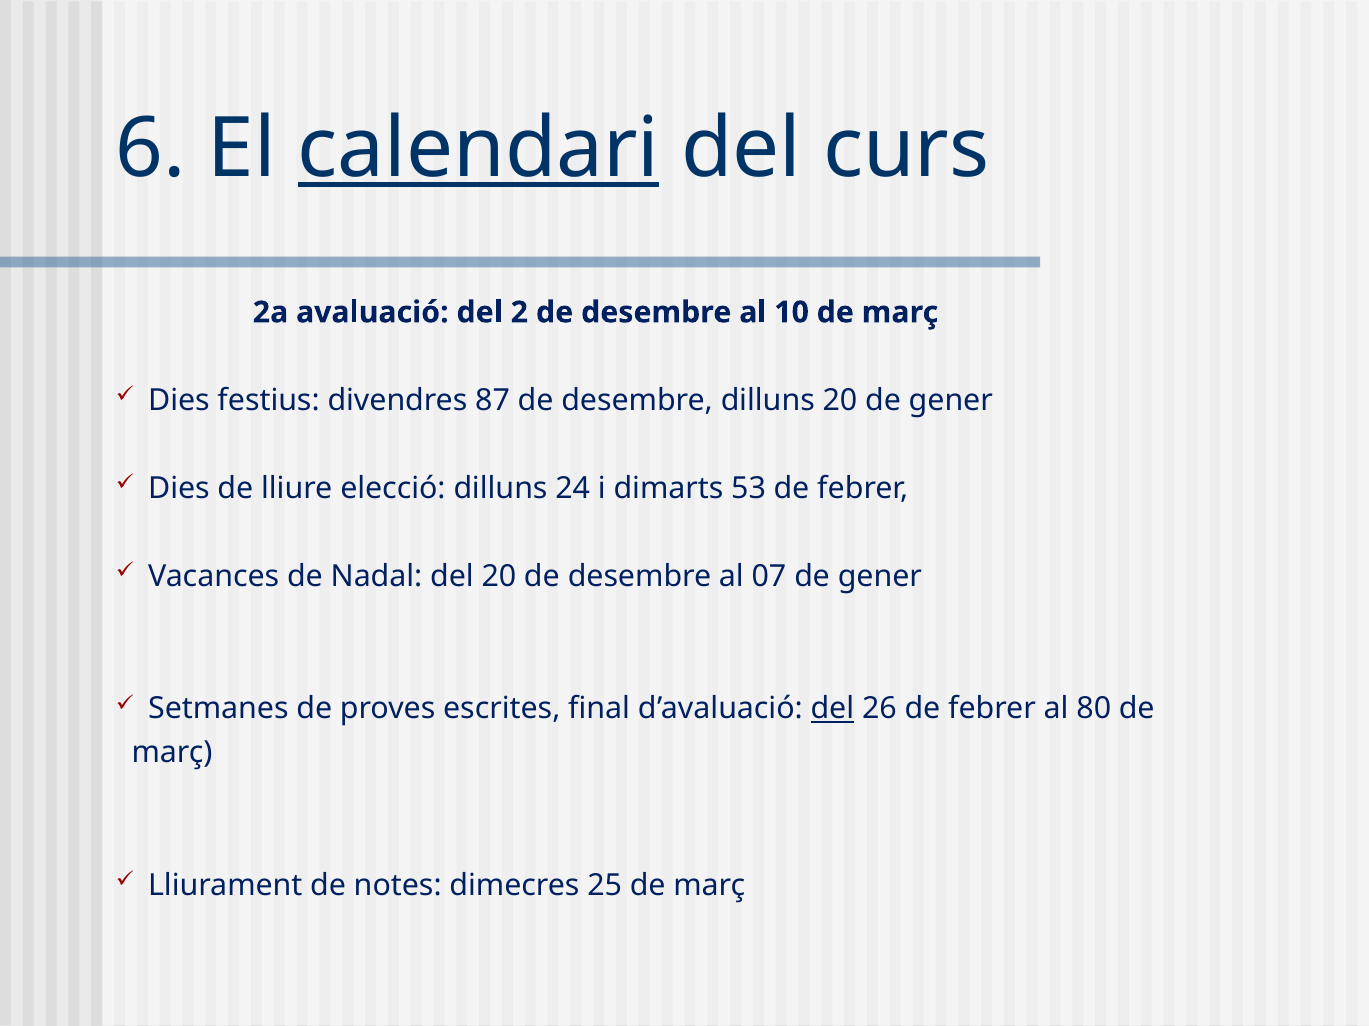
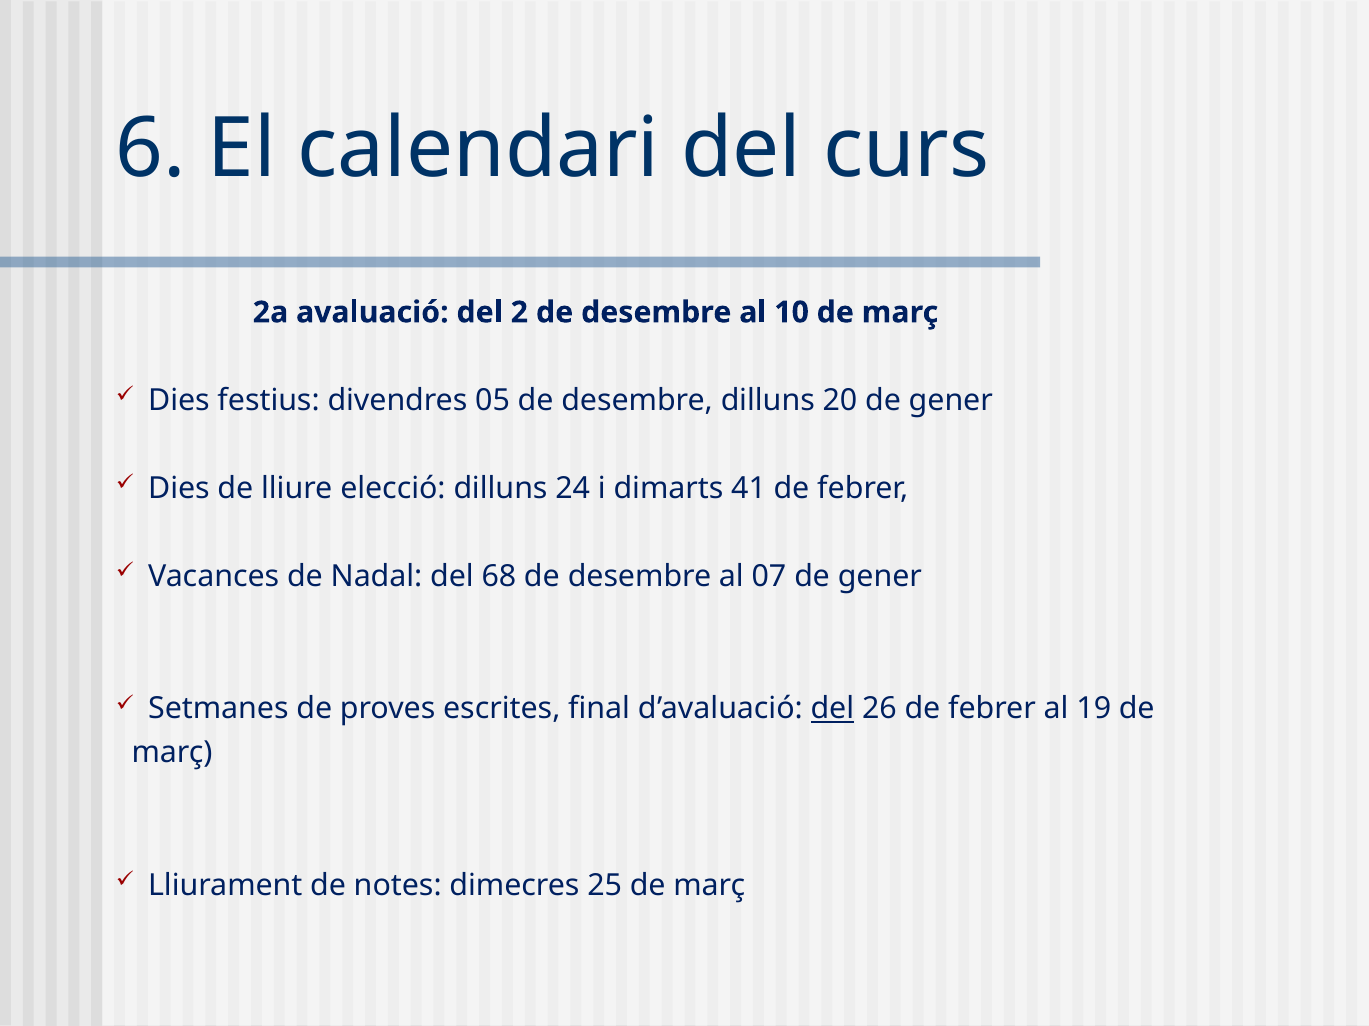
calendari underline: present -> none (479, 149)
87: 87 -> 05 (493, 401)
53: 53 -> 41 (749, 489)
del 20: 20 -> 68 (499, 577)
80: 80 -> 19 (1094, 709)
